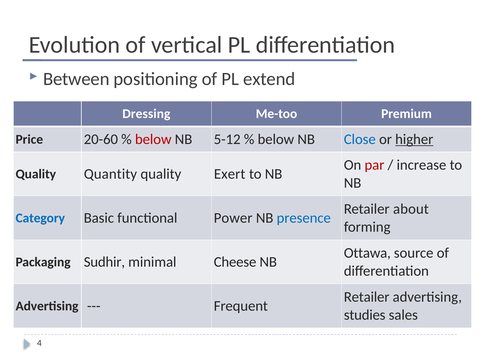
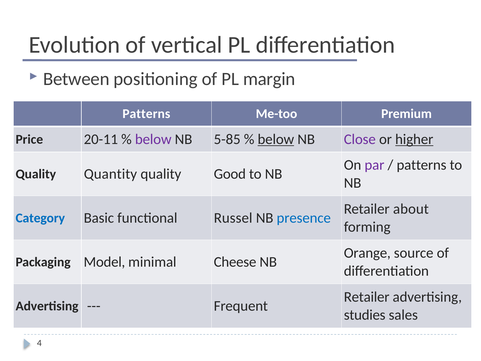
extend: extend -> margin (269, 79)
Dressing: Dressing -> Patterns (146, 114)
20-60: 20-60 -> 20-11 (101, 139)
below colour: red -> purple (153, 139)
5-12: 5-12 -> 5-85 (227, 139)
below underline: none -> present (276, 139)
Close colour: blue -> purple (360, 139)
par colour: red -> purple (374, 165)
increase: increase -> patterns (422, 165)
Exert: Exert -> Good (230, 174)
Power: Power -> Russel (233, 218)
Ottawa: Ottawa -> Orange (367, 253)
Sudhir: Sudhir -> Model (104, 262)
